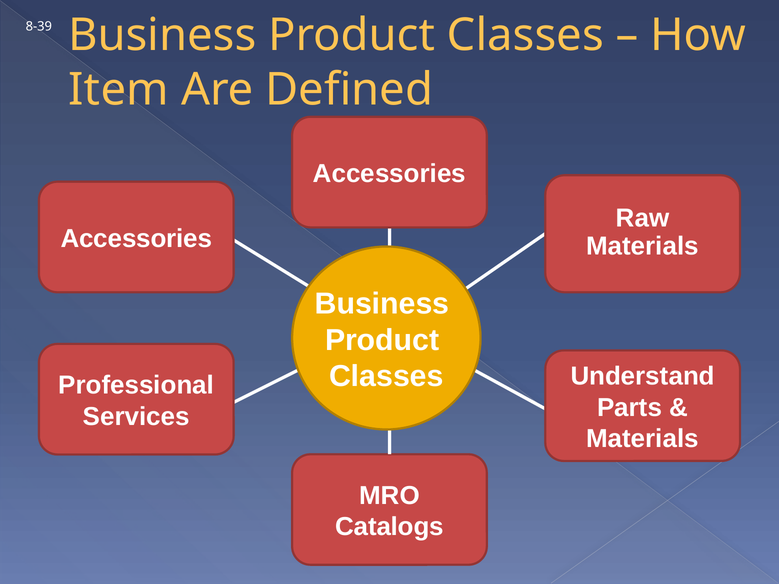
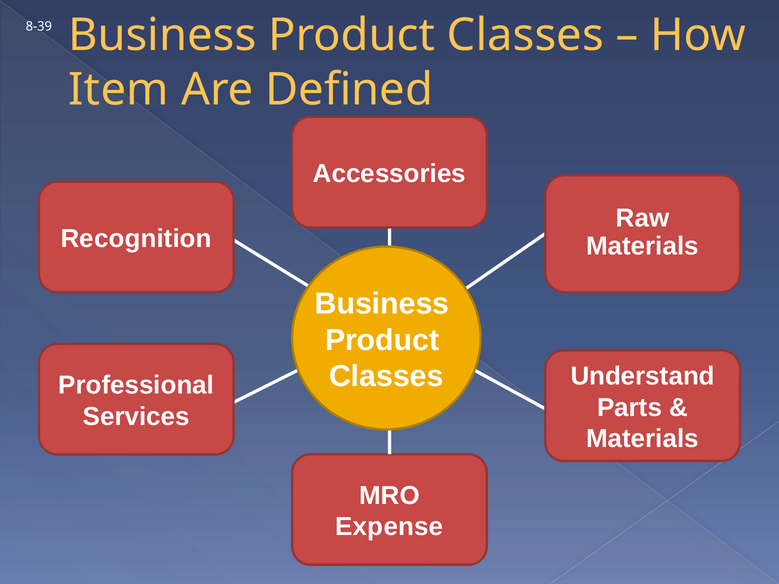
Accessories: Accessories -> Recognition (136, 239)
Catalogs: Catalogs -> Expense (389, 527)
